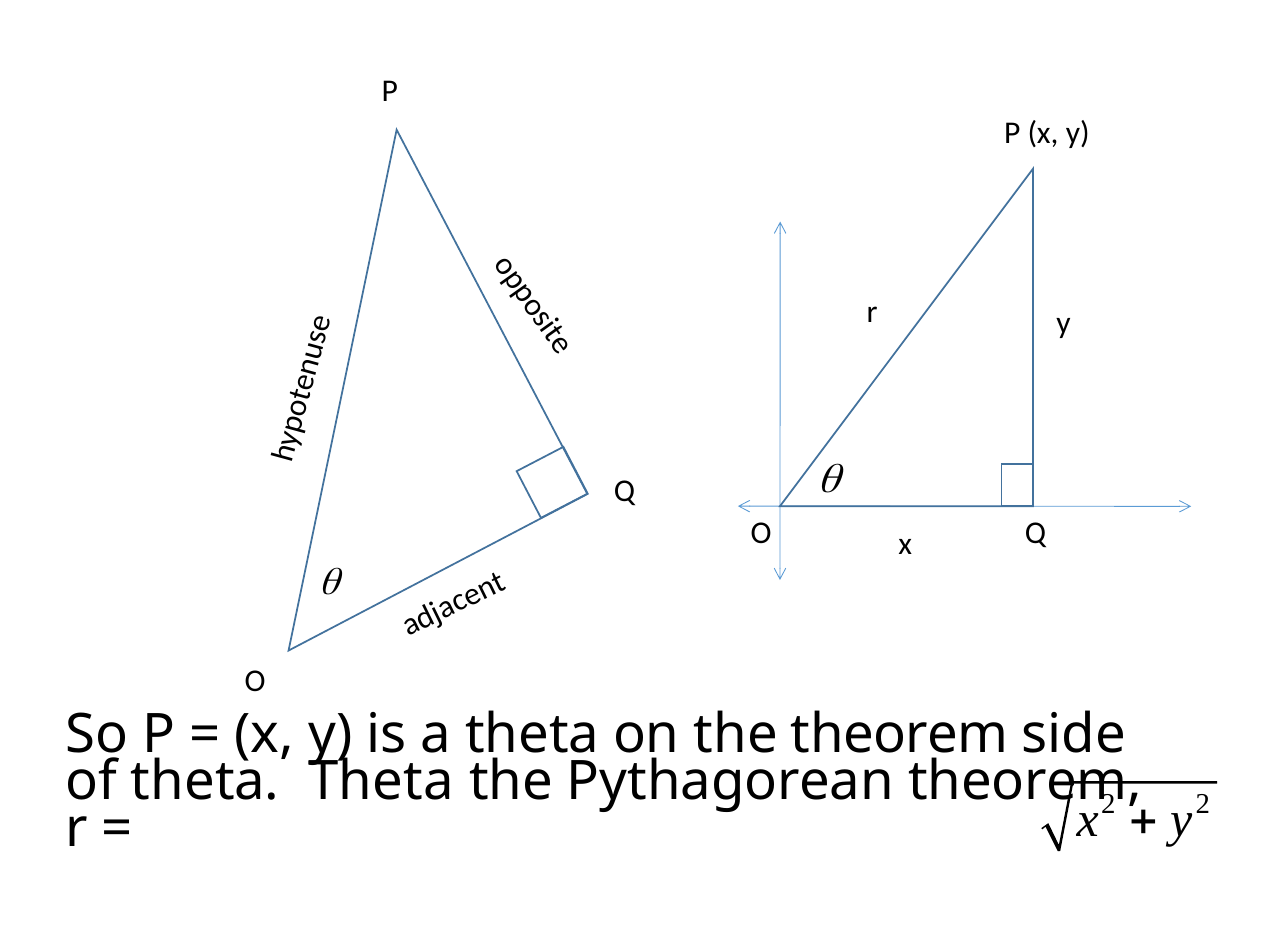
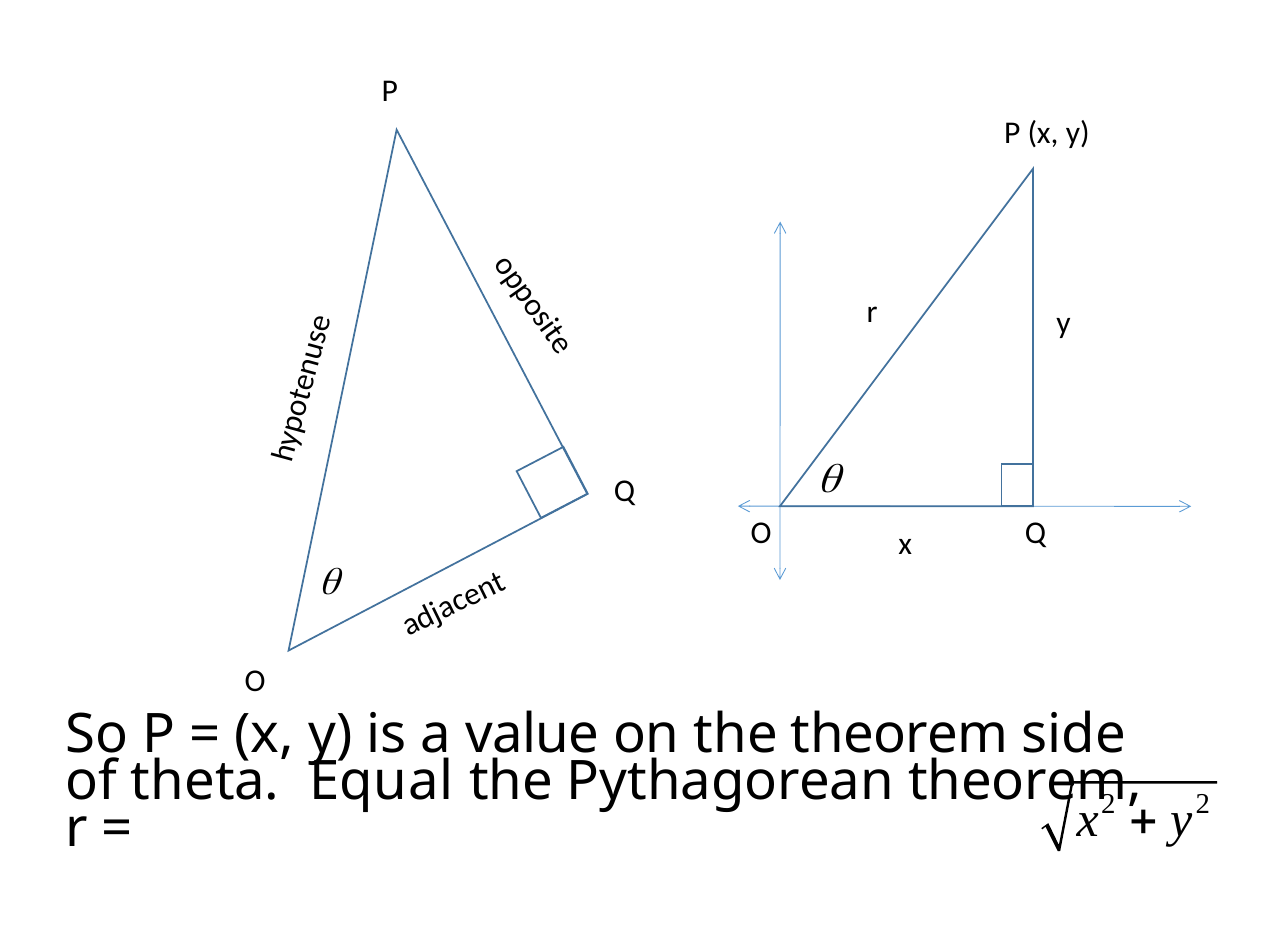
a theta: theta -> value (532, 734)
theta Theta: Theta -> Equal (381, 781)
